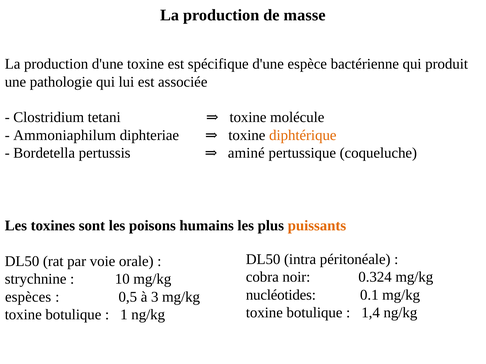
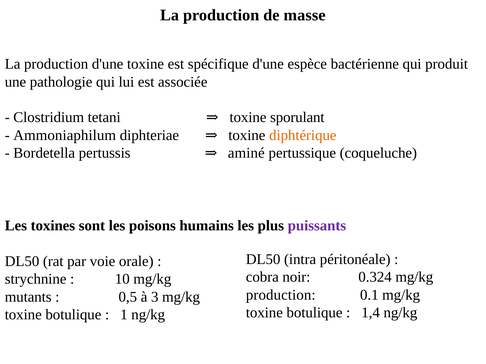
molécule: molécule -> sporulant (297, 118)
puissants colour: orange -> purple (317, 226)
nucléotides: nucléotides -> production (281, 295)
espèces: espèces -> mutants (28, 297)
